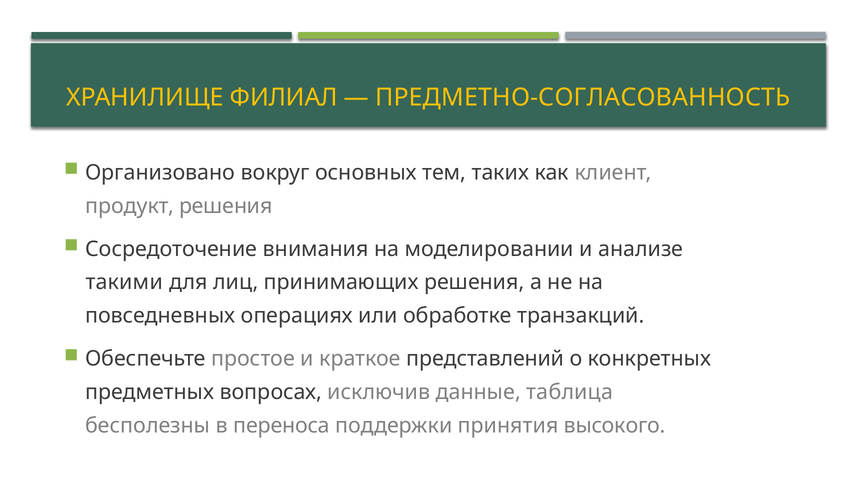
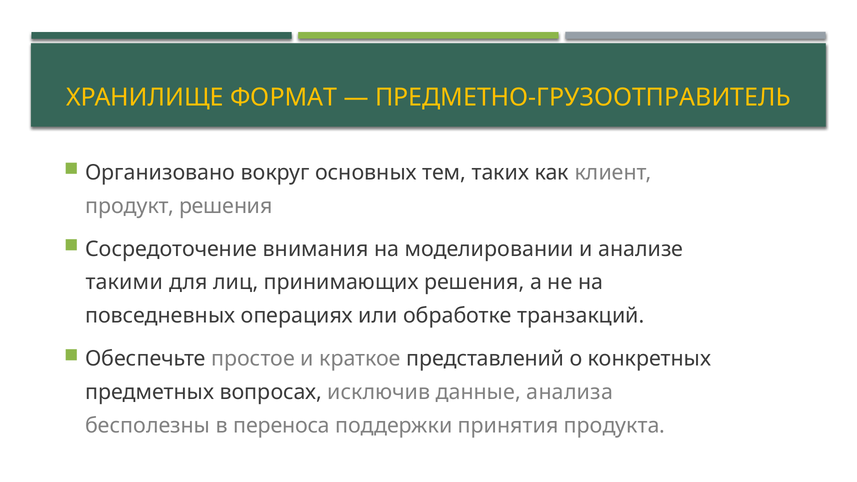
ФИЛИАЛ: ФИЛИАЛ -> ФОРМАТ (284, 97)
ПРЕДМЕТНО-СОГЛАСОВАННОСТЬ: ПРЕДМЕТНО-СОГЛАСОВАННОСТЬ -> ПРЕДМЕТНО-ГРУЗООТПРАВИТЕЛЬ (583, 97)
таблица: таблица -> анализа (570, 392)
высокого: высокого -> продукта (615, 426)
